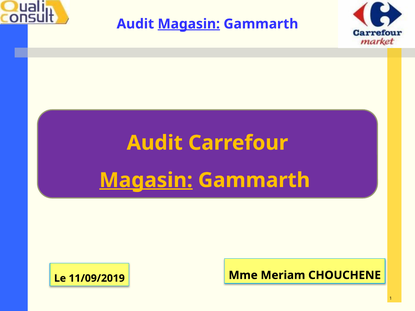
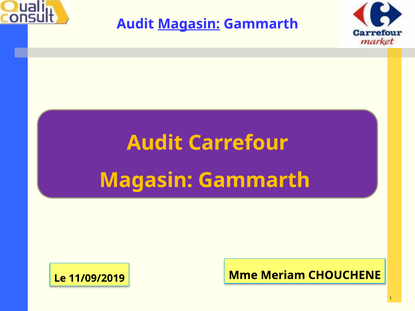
Magasin underline: present -> none (146, 180)
